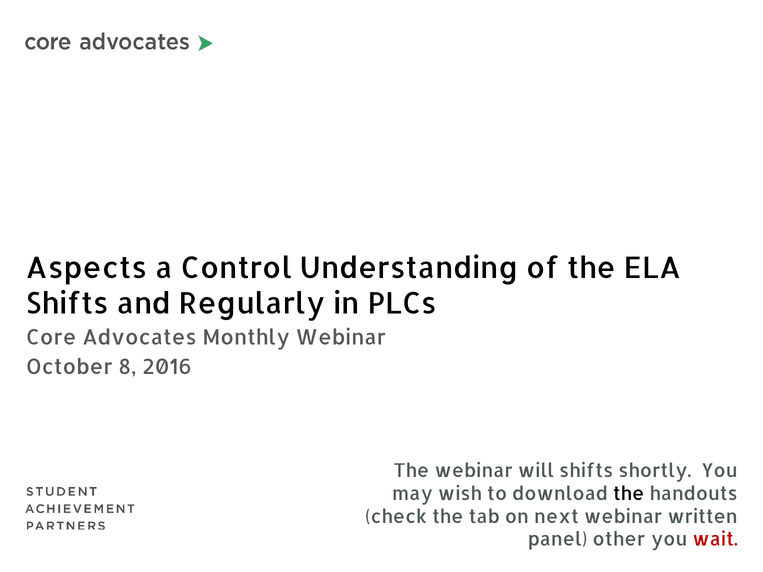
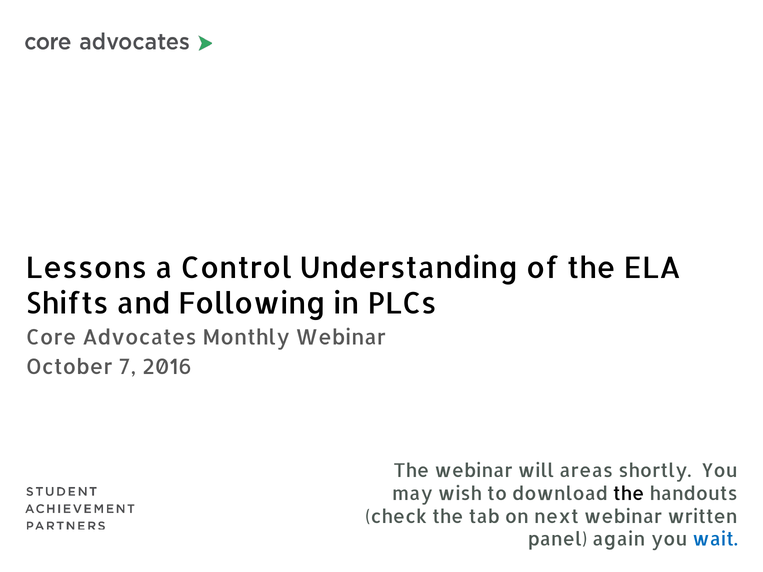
Aspects: Aspects -> Lessons (87, 269)
Regularly: Regularly -> Following (252, 304)
8: 8 -> 7 (127, 368)
will shifts: shifts -> areas (586, 471)
other: other -> again (619, 540)
wait colour: red -> blue (715, 540)
